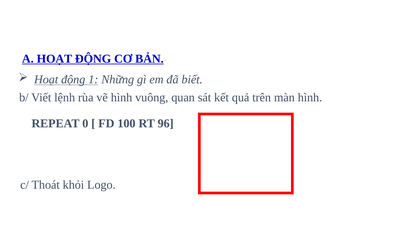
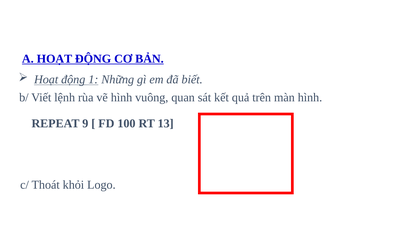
0: 0 -> 9 (85, 123)
96: 96 -> 13 (166, 123)
